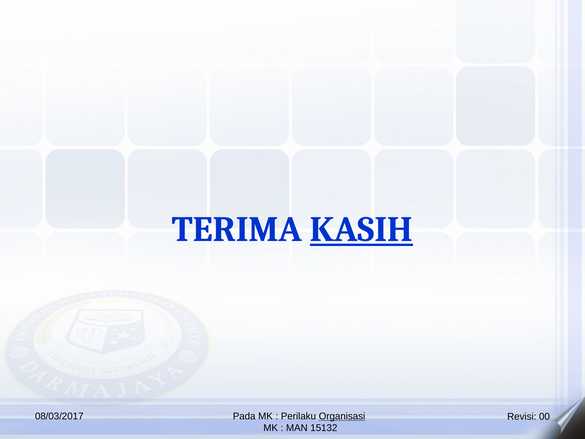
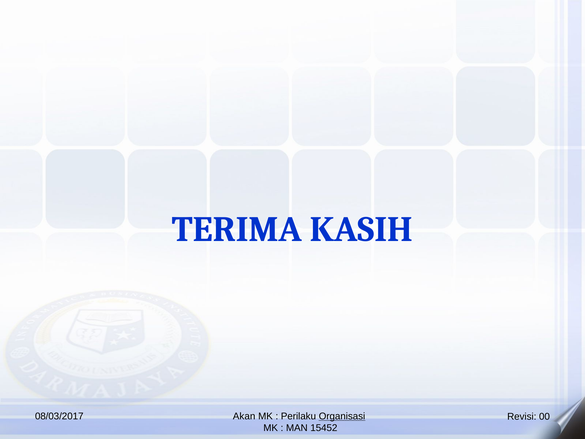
KASIH underline: present -> none (361, 229)
Pada: Pada -> Akan (244, 416)
15132: 15132 -> 15452 (324, 428)
